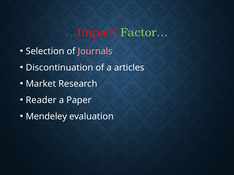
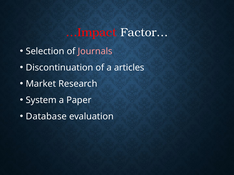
Factor… colour: light green -> white (144, 32)
Reader: Reader -> System (41, 100)
Mendeley: Mendeley -> Database (46, 117)
